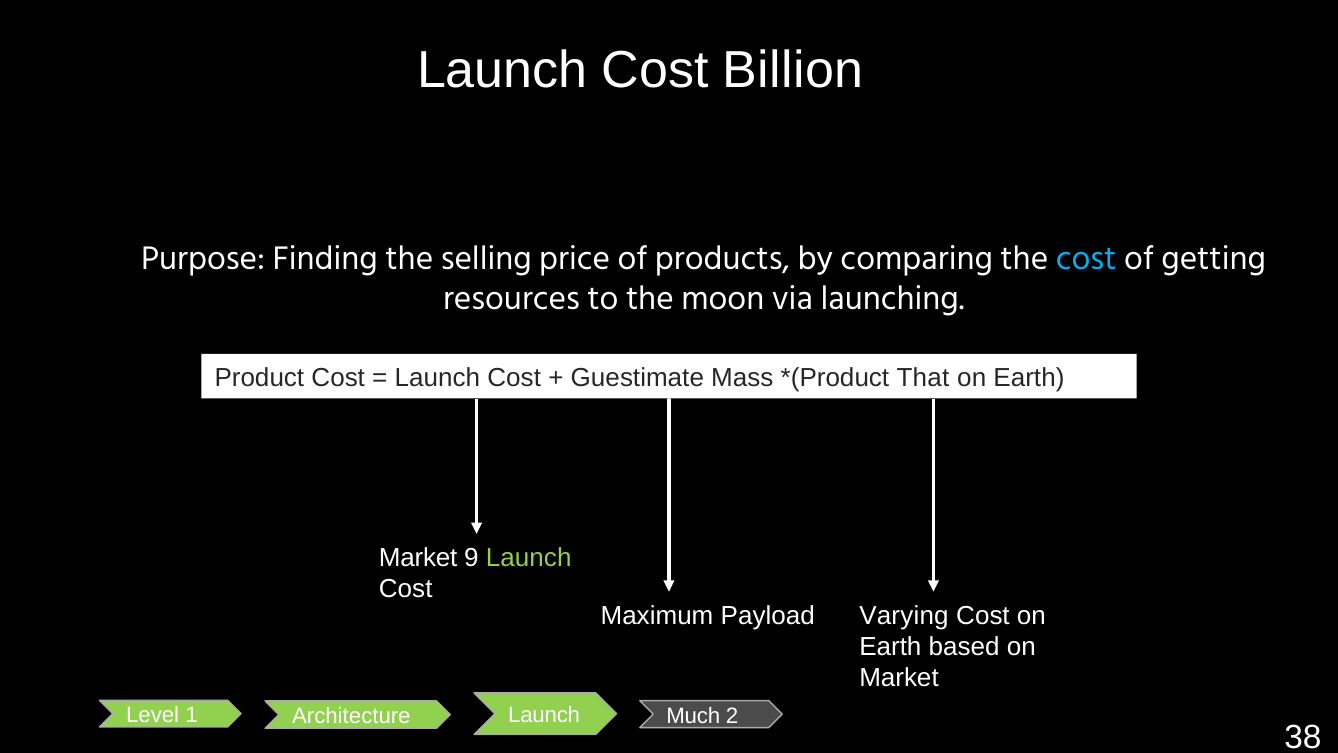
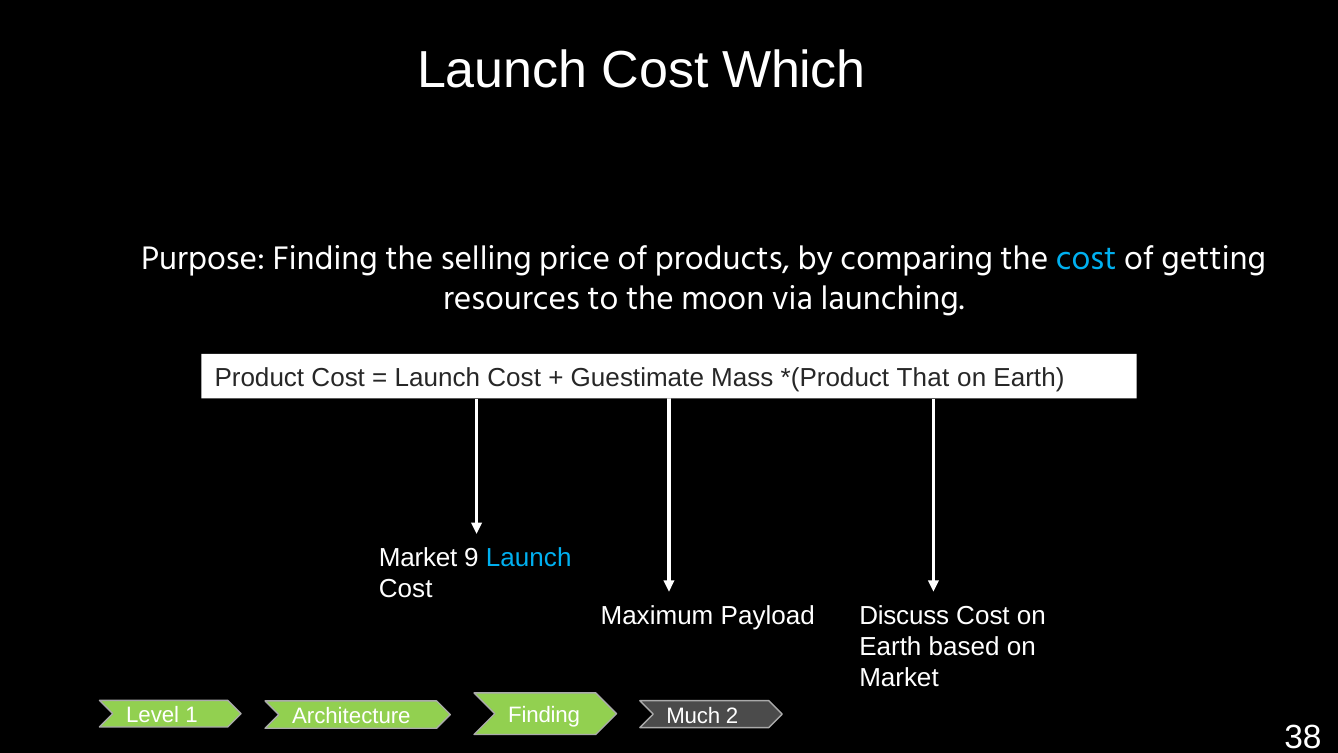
Billion: Billion -> Which (794, 71)
Launch colour: light green -> light blue (529, 557)
Varying: Varying -> Discuss (904, 615)
Launch: Launch -> Finding (544, 715)
